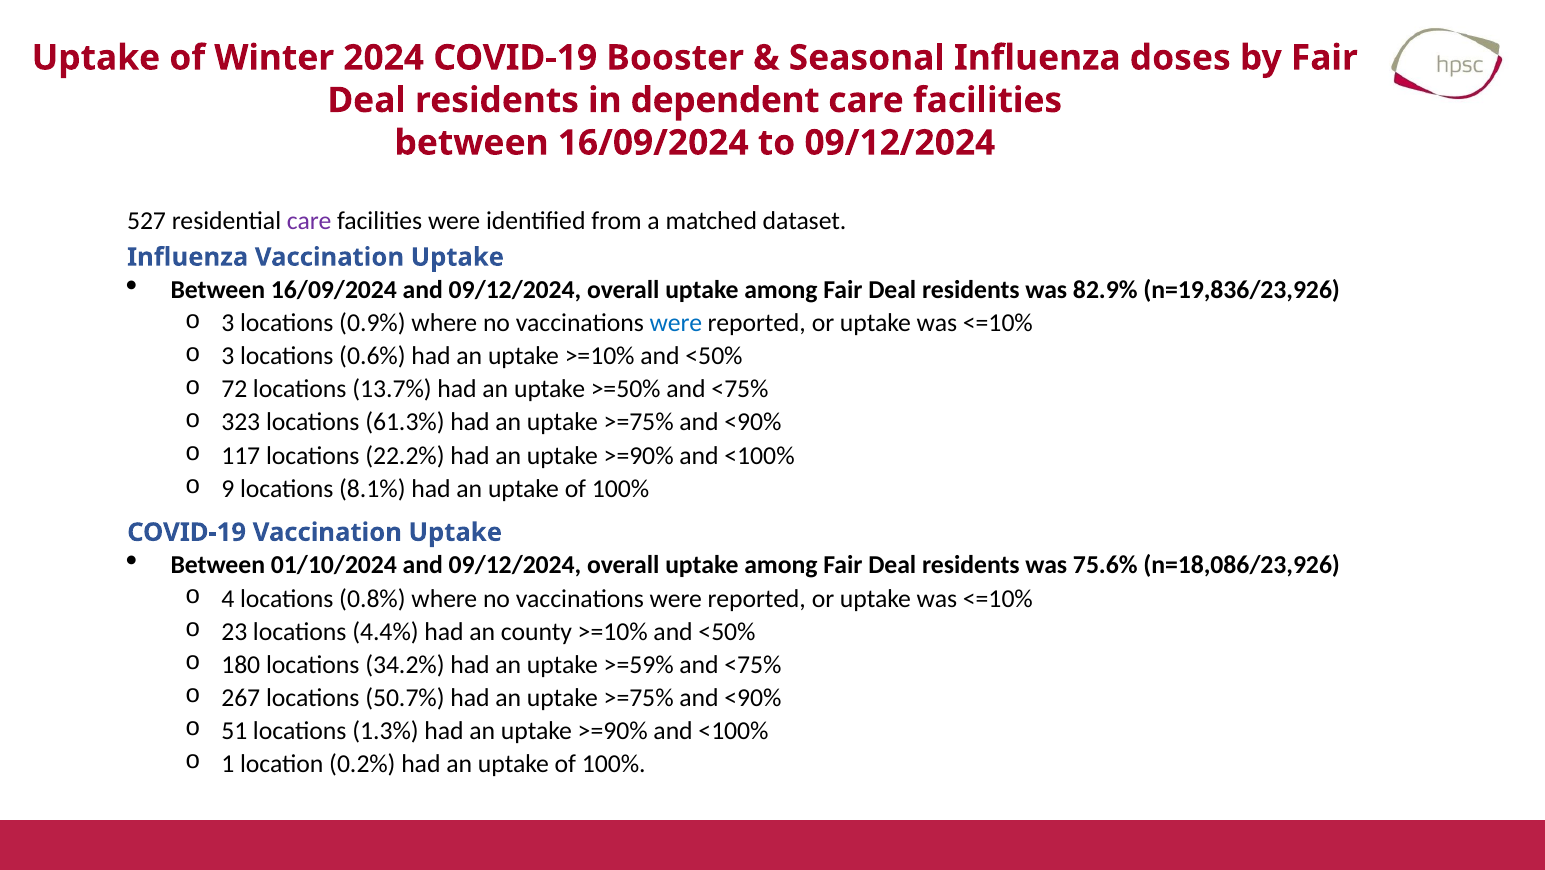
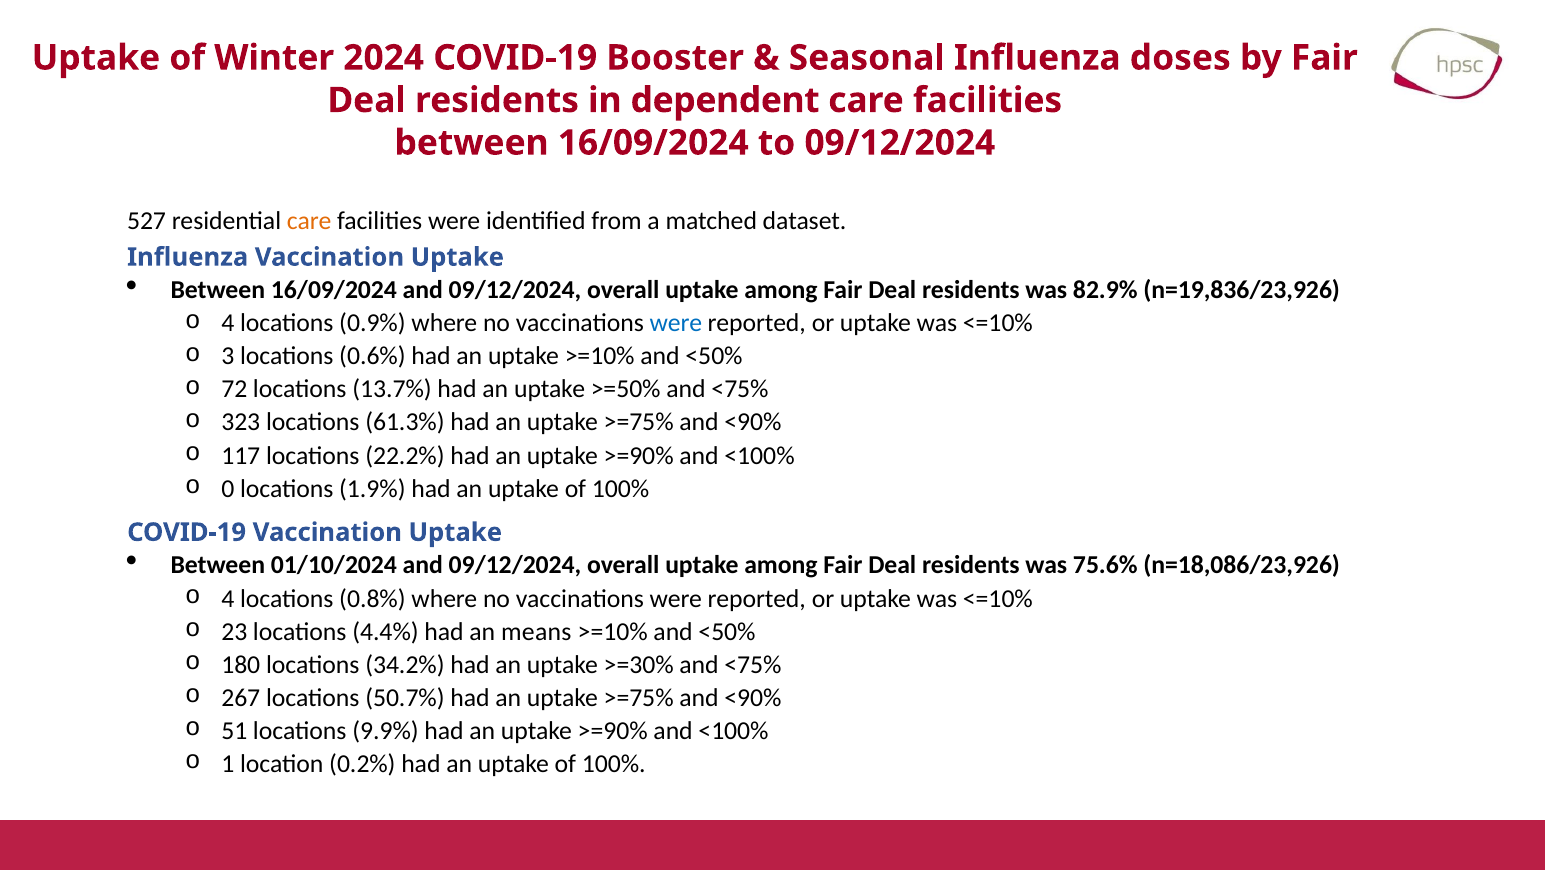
care colour: purple -> orange (309, 221)
3: 3 -> 4 (228, 323)
9: 9 -> 0 (228, 488)
8.1%: 8.1% -> 1.9% (372, 488)
county: county -> means (536, 631)
>=59%: >=59% -> >=30% (639, 664)
1.3%: 1.3% -> 9.9% (385, 730)
